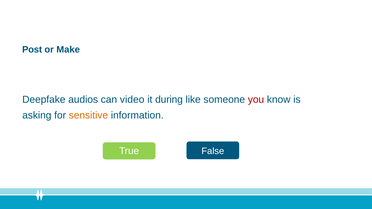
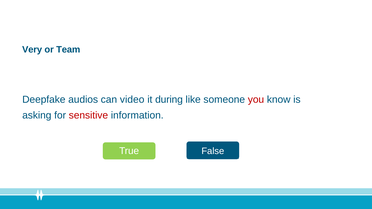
Post: Post -> Very (32, 50)
Make: Make -> Team (68, 50)
sensitive colour: orange -> red (88, 116)
